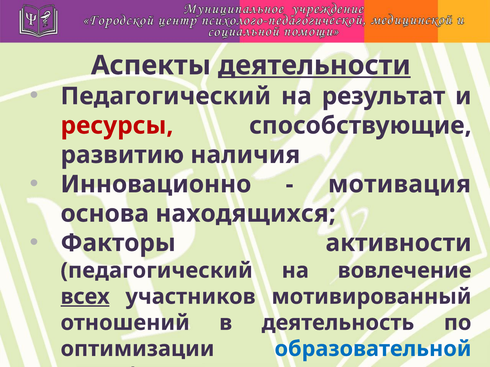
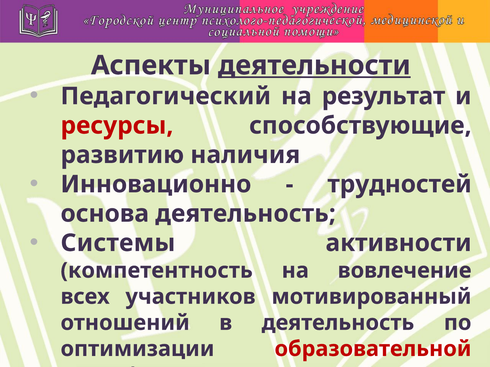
мотивация: мотивация -> трудностей (400, 185)
основа находящихся: находящихся -> деятельность (246, 214)
Факторы: Факторы -> Системы (118, 243)
педагогический: педагогический -> компетентность (157, 271)
всех underline: present -> none (85, 297)
образовательной colour: blue -> red (373, 349)
